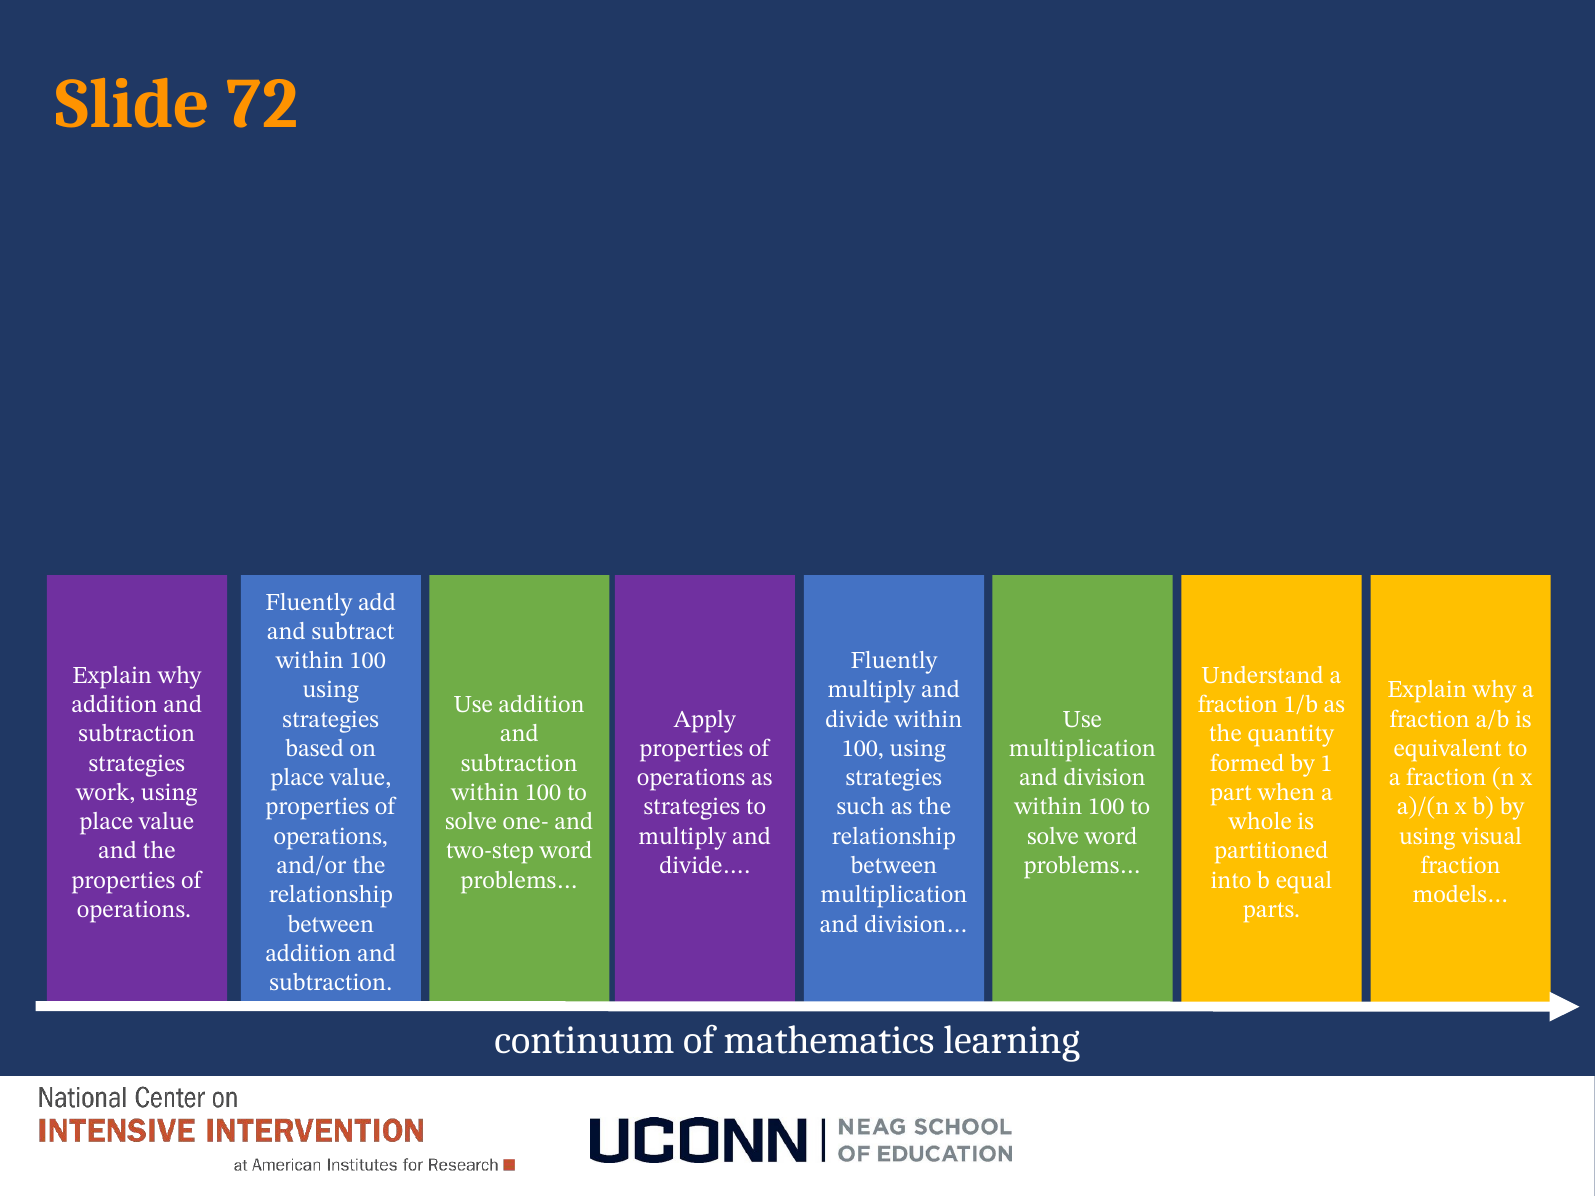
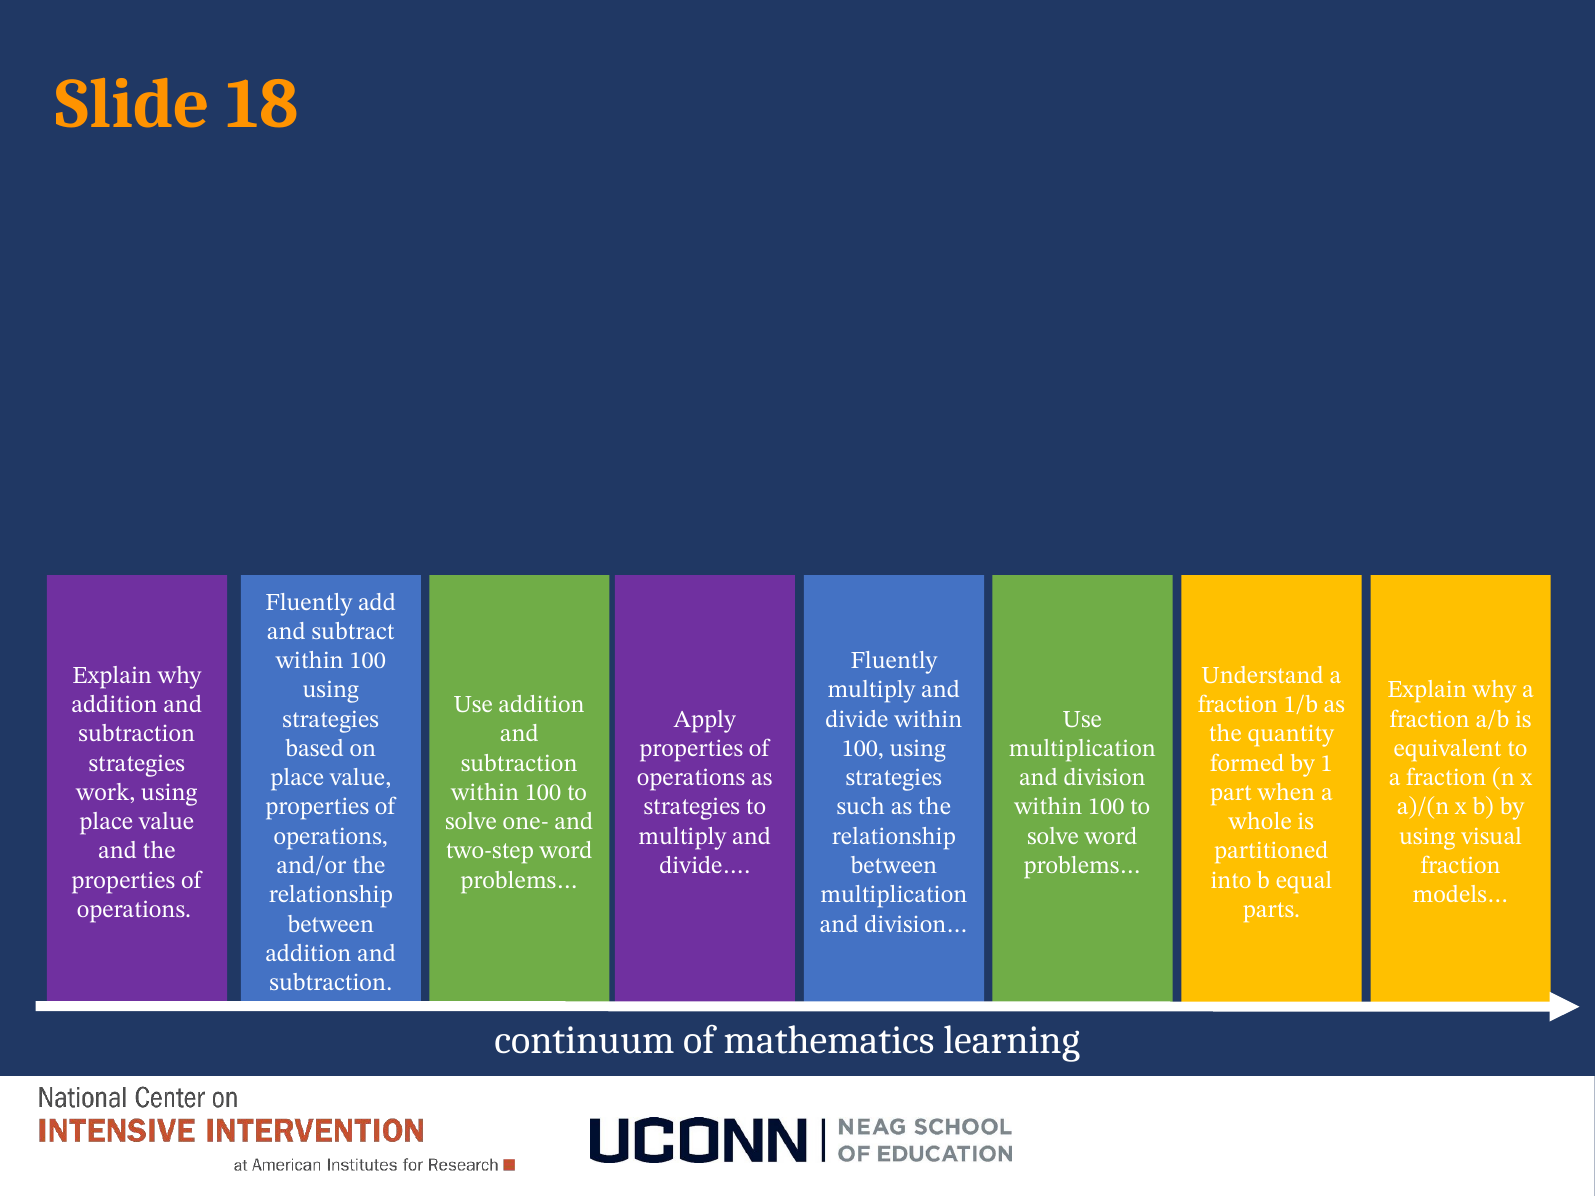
72: 72 -> 18 (262, 104)
